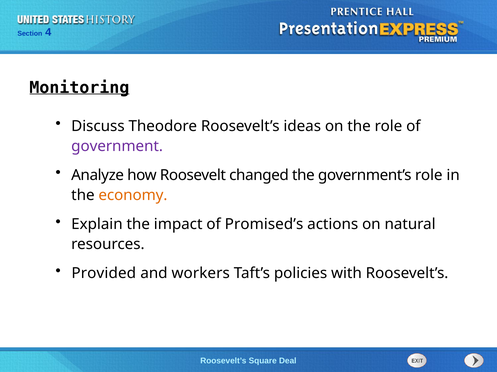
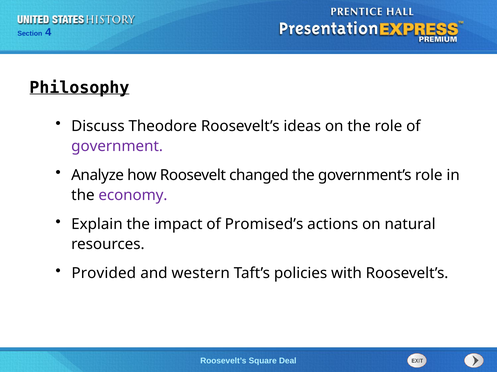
Monitoring: Monitoring -> Philosophy (80, 88)
economy colour: orange -> purple (133, 195)
workers: workers -> western (201, 274)
